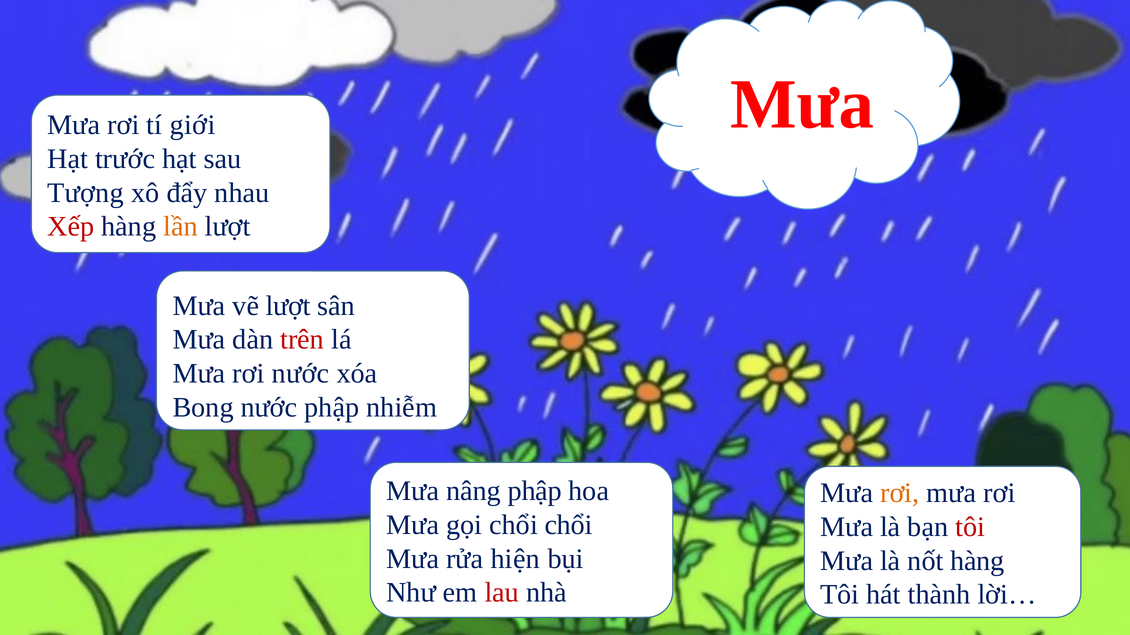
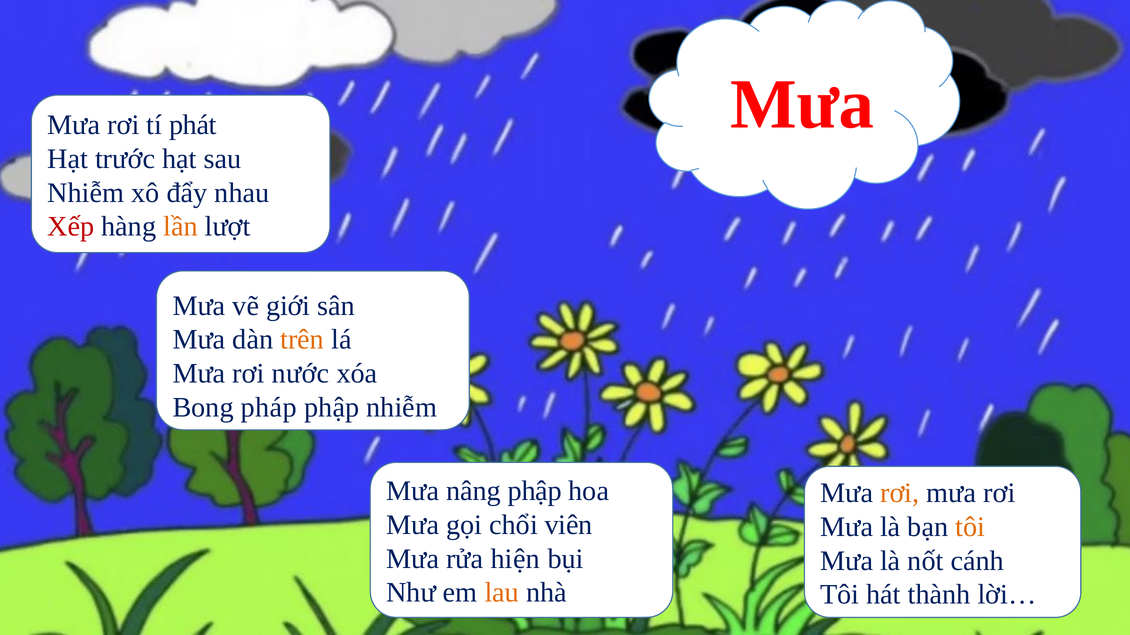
giới: giới -> phát (193, 125)
Tượng: Tượng -> Nhiễm (86, 193)
vẽ lượt: lượt -> giới (288, 306)
trên colour: red -> orange (302, 340)
Bong nước: nước -> pháp (269, 408)
chổi chổi: chổi -> viên (568, 525)
tôi colour: red -> orange (970, 527)
nốt hàng: hàng -> cánh (977, 561)
lau colour: red -> orange (502, 593)
